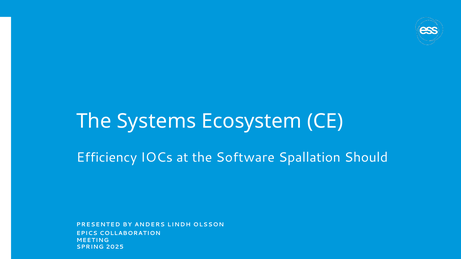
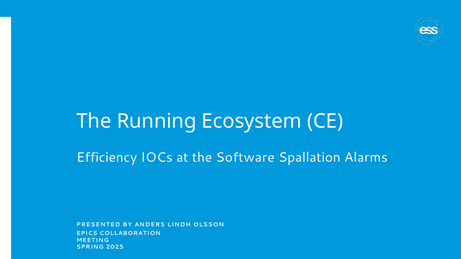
Systems: Systems -> Running (157, 121)
Should: Should -> Alarms (366, 158)
